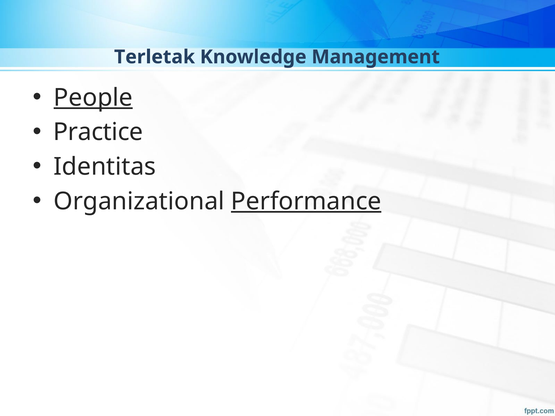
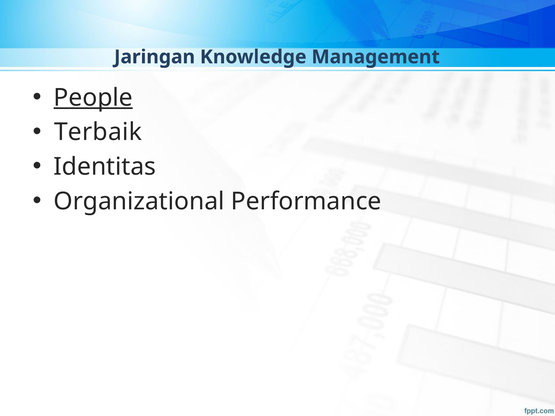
Terletak: Terletak -> Jaringan (155, 57)
Practice: Practice -> Terbaik (98, 132)
Performance underline: present -> none (306, 201)
